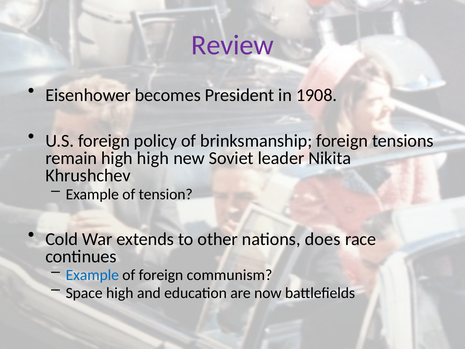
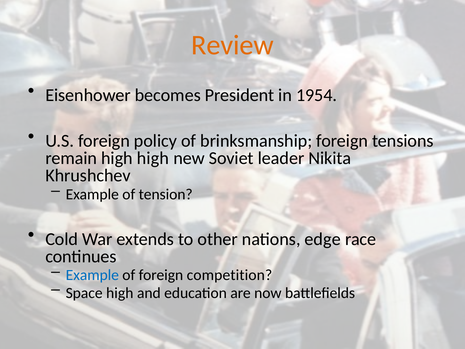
Review colour: purple -> orange (233, 45)
1908: 1908 -> 1954 (317, 95)
does: does -> edge (323, 239)
communism: communism -> competition (229, 275)
